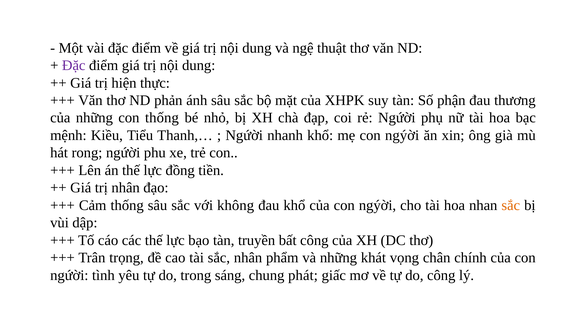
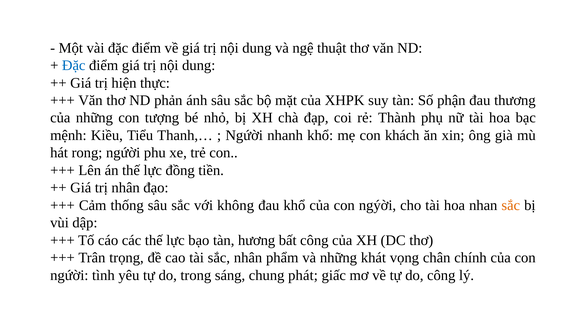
Đặc colour: purple -> blue (74, 65)
con thống: thống -> tượng (162, 118)
rẻ Ngứời: Ngứời -> Thành (397, 118)
mẹ con ngýời: ngýời -> khách (402, 135)
truyền: truyền -> hương (257, 240)
